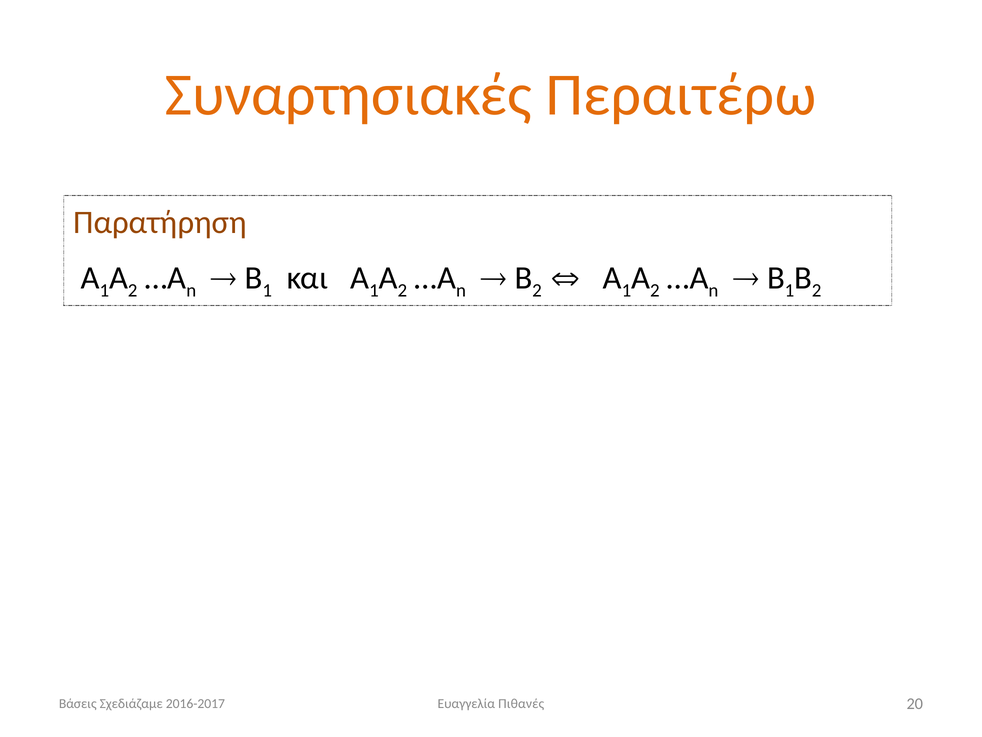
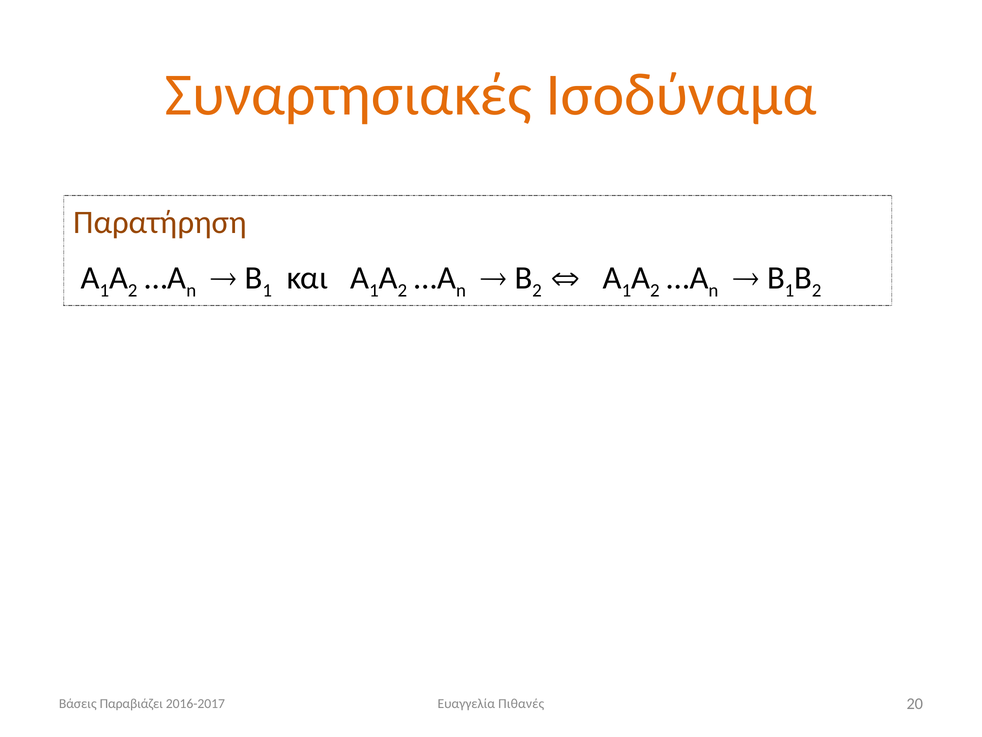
Περαιτέρω: Περαιτέρω -> Ισοδύναμα (681, 95)
Σχεδιάζαμε: Σχεδιάζαμε -> Παραβιάζει (131, 703)
